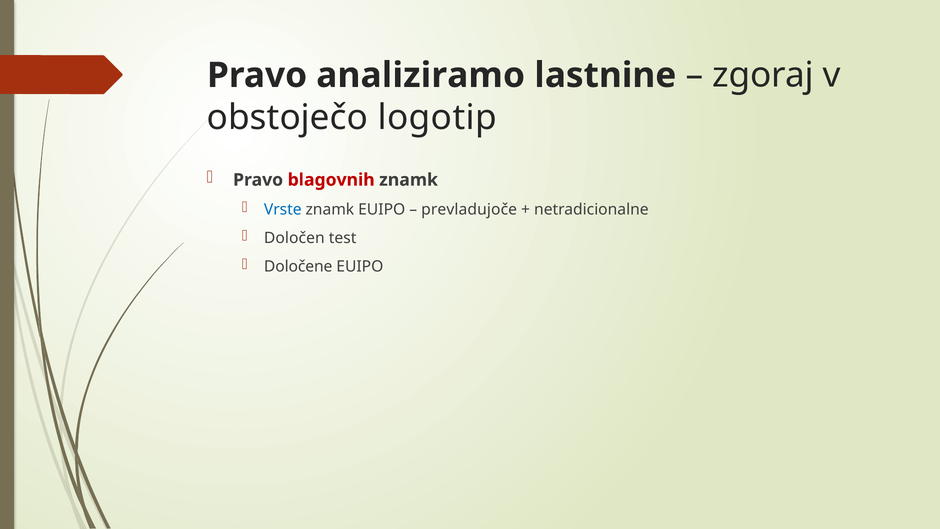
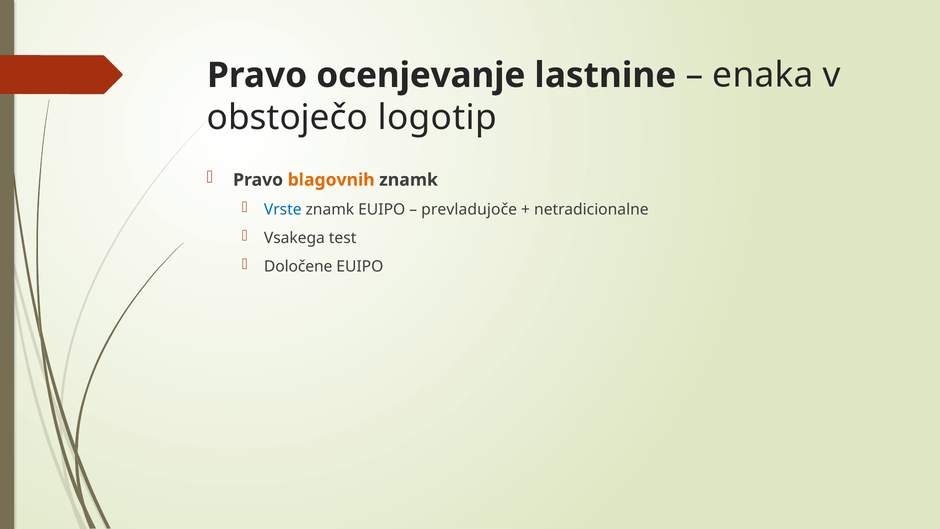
analiziramo: analiziramo -> ocenjevanje (421, 75)
zgoraj: zgoraj -> enaka (763, 75)
blagovnih colour: red -> orange (331, 180)
Določen: Določen -> Vsakega (294, 238)
